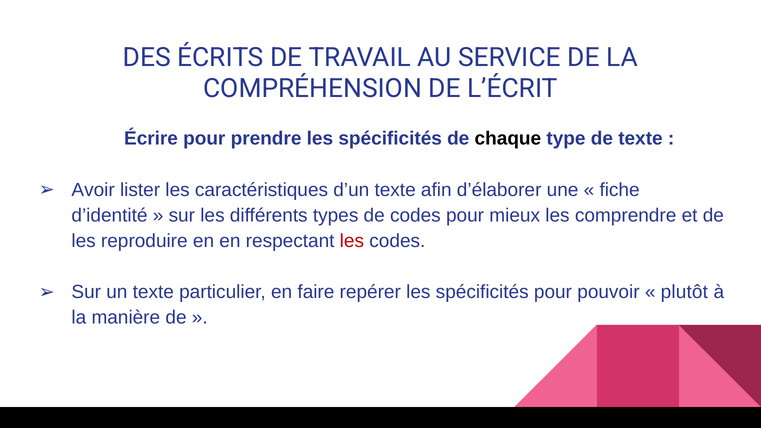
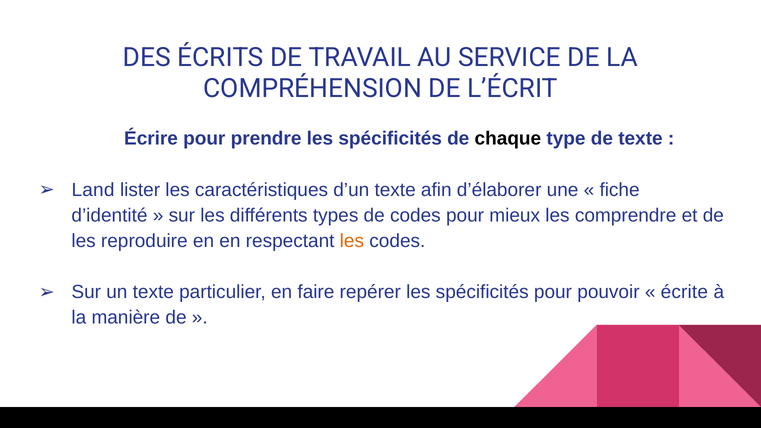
Avoir: Avoir -> Land (93, 190)
les colour: red -> orange (352, 241)
plutôt: plutôt -> écrite (684, 292)
